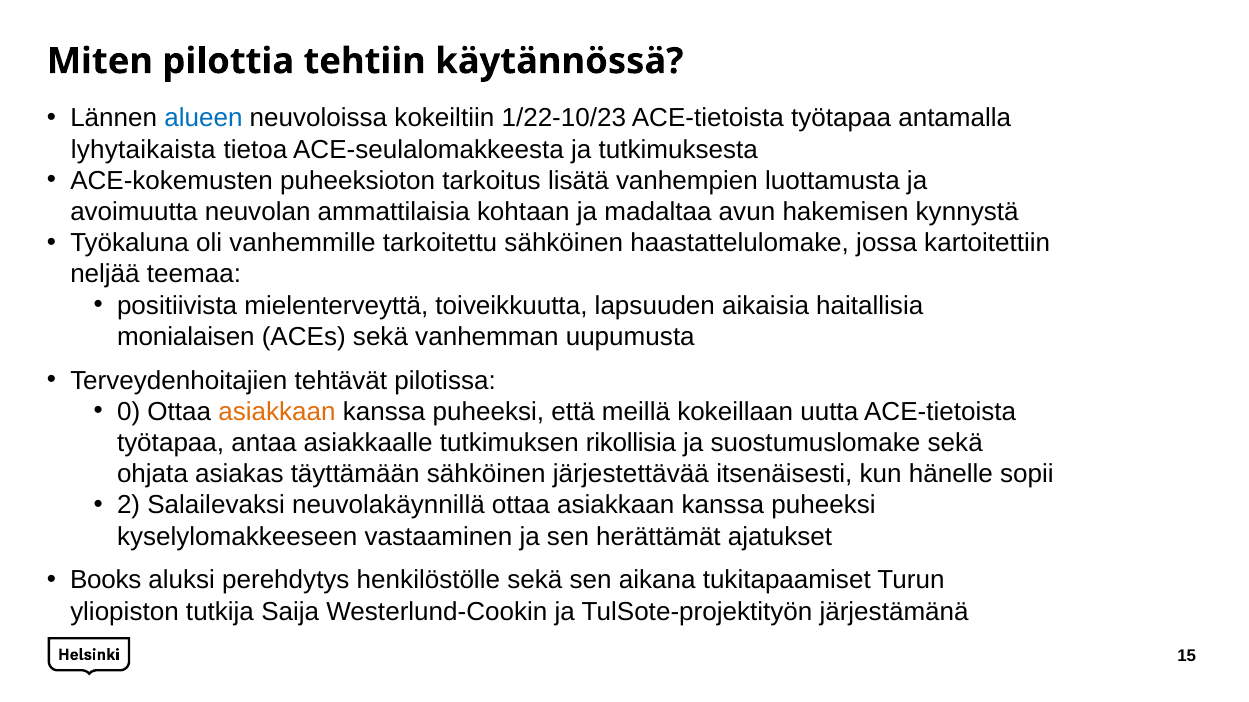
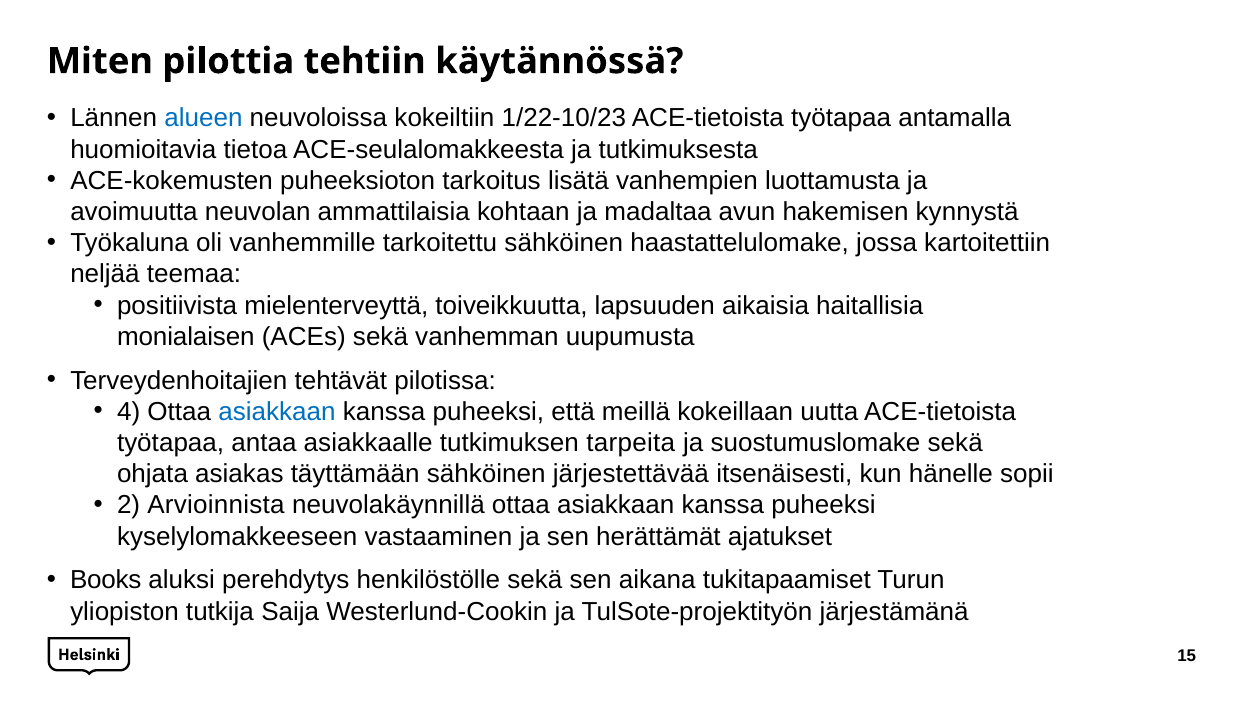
lyhytaikaista: lyhytaikaista -> huomioitavia (143, 150)
0: 0 -> 4 (129, 412)
asiakkaan colour: orange -> blue (277, 412)
rikollisia: rikollisia -> tarpeita (631, 443)
Salailevaksi: Salailevaksi -> Arvioinnista (216, 506)
